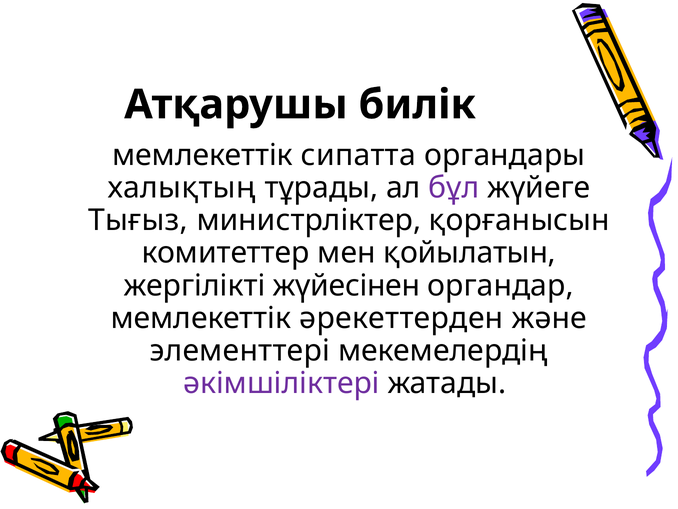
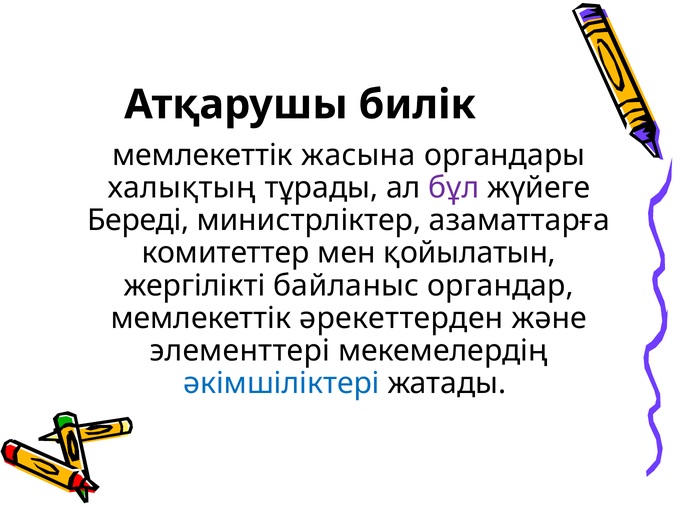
сипатта: сипатта -> жасына (358, 155)
Тығыз: Тығыз -> Бередi (138, 220)
қорғанысын: қорғанысын -> азаматтарға (519, 220)
жүйесiнен: жүйесiнен -> байланыс (346, 285)
әкiмшiлiктерi colour: purple -> blue (282, 383)
